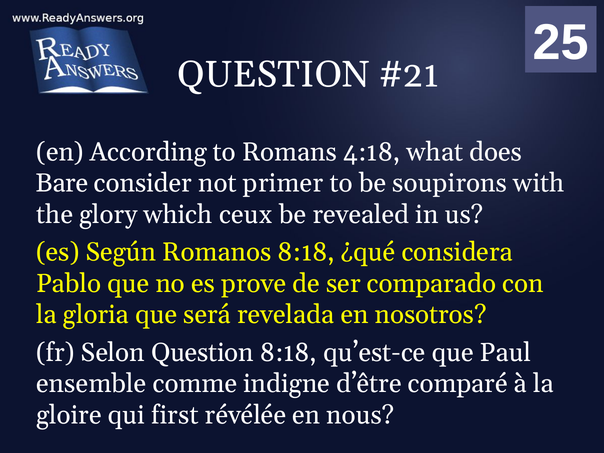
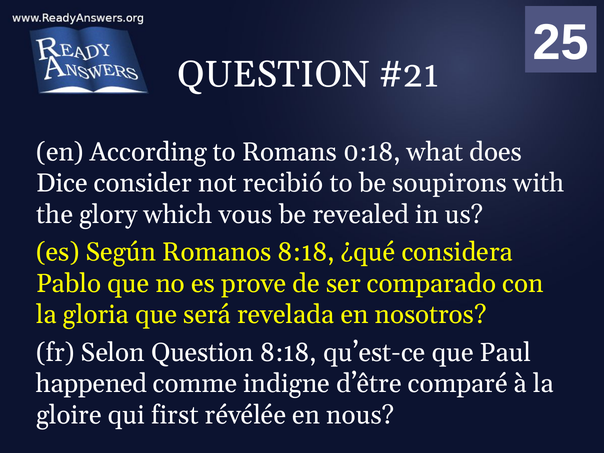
4:18: 4:18 -> 0:18 (372, 152)
Bare: Bare -> Dice (62, 183)
primer: primer -> recibió (283, 183)
ceux: ceux -> vous (246, 215)
ensemble: ensemble -> happened (92, 384)
